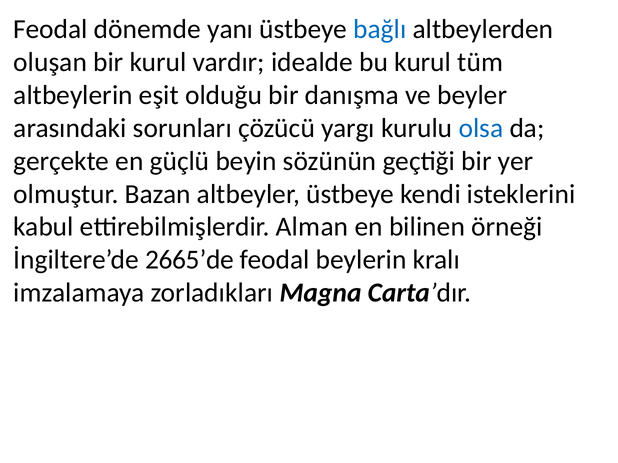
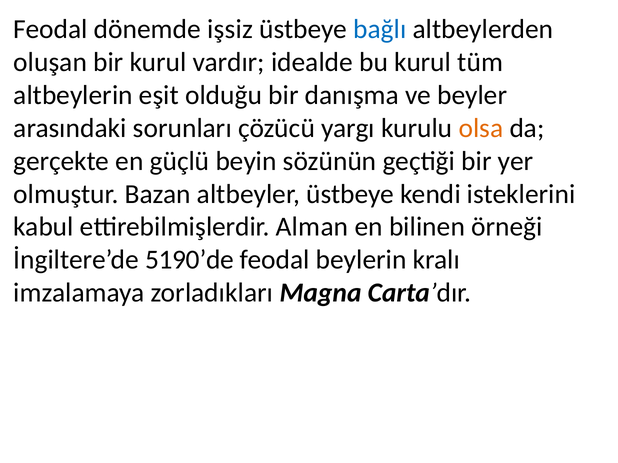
yanı: yanı -> işsiz (230, 29)
olsa colour: blue -> orange (481, 128)
2665’de: 2665’de -> 5190’de (190, 260)
